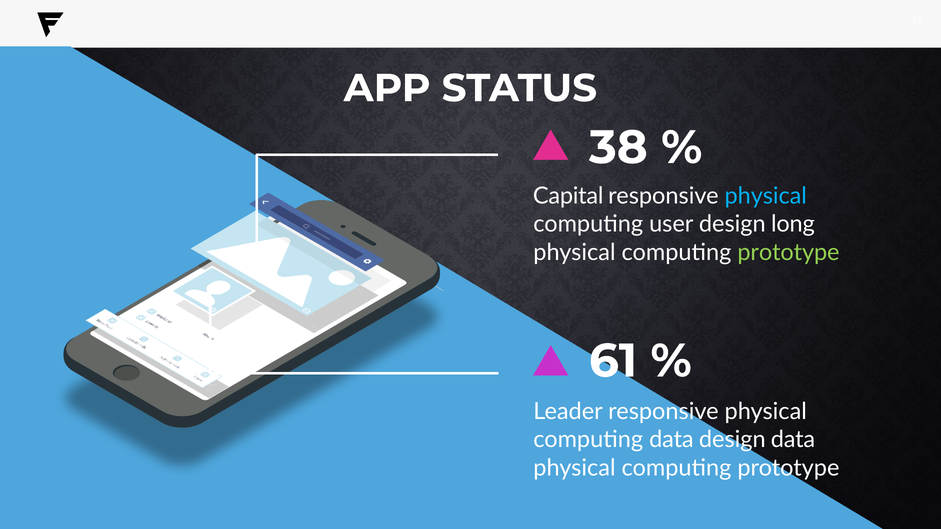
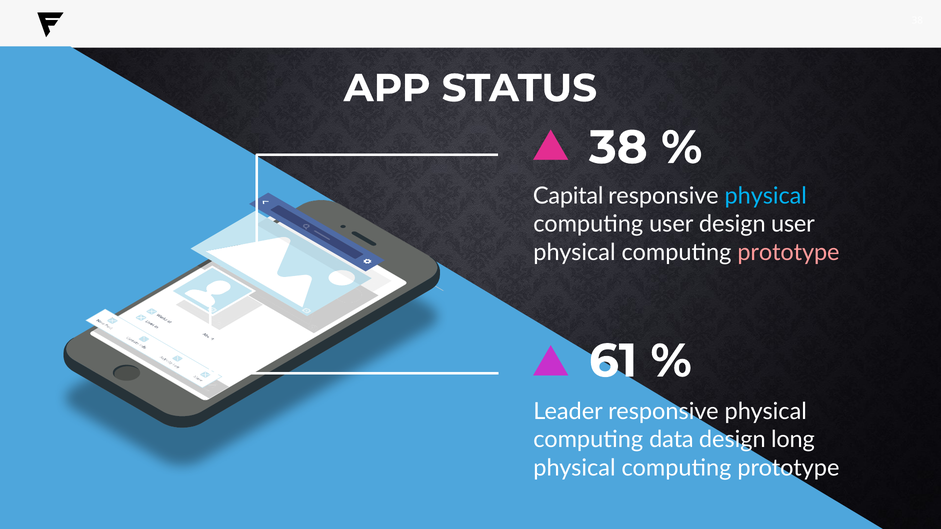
design long: long -> user (793, 224)
prototype colour: light green -> pink (788, 253)
design data: data -> long (793, 440)
